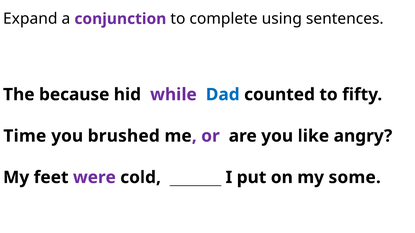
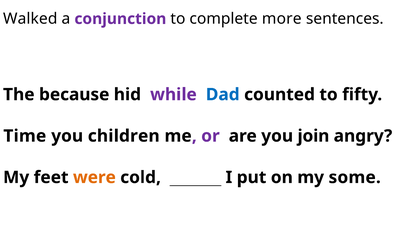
Expand: Expand -> Walked (30, 19)
using: using -> more (282, 19)
brushed: brushed -> children (124, 136)
like: like -> join (313, 136)
were colour: purple -> orange (94, 178)
